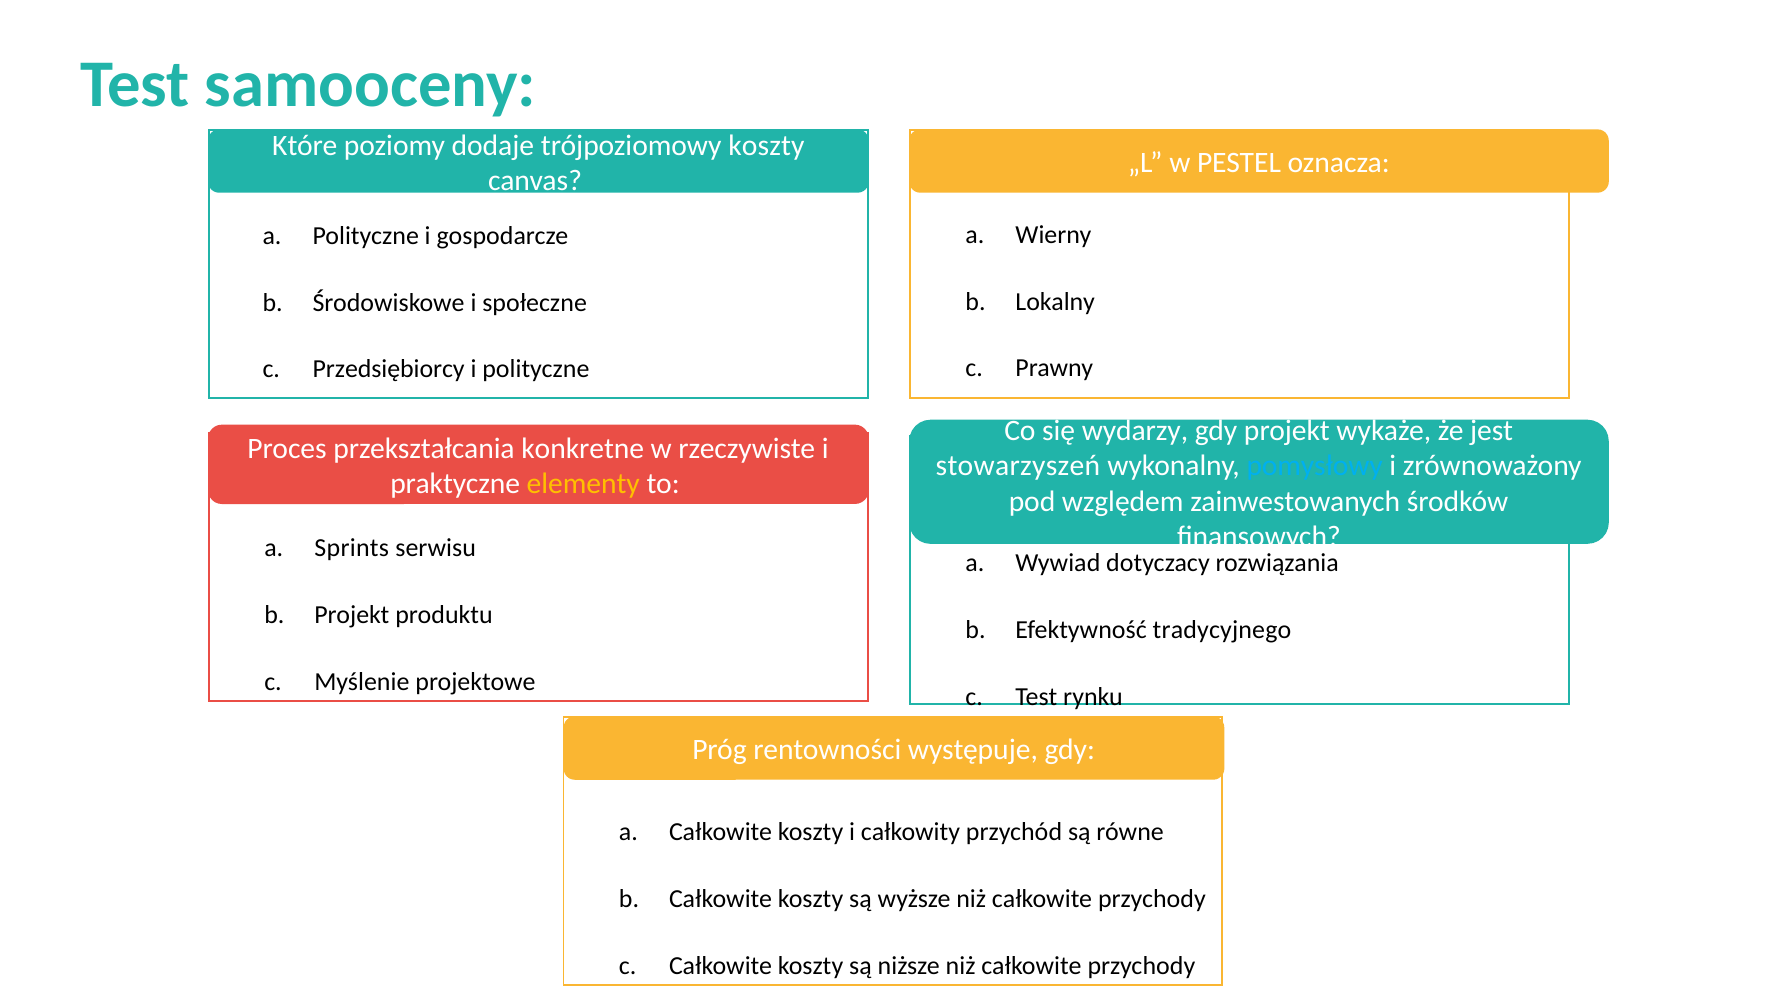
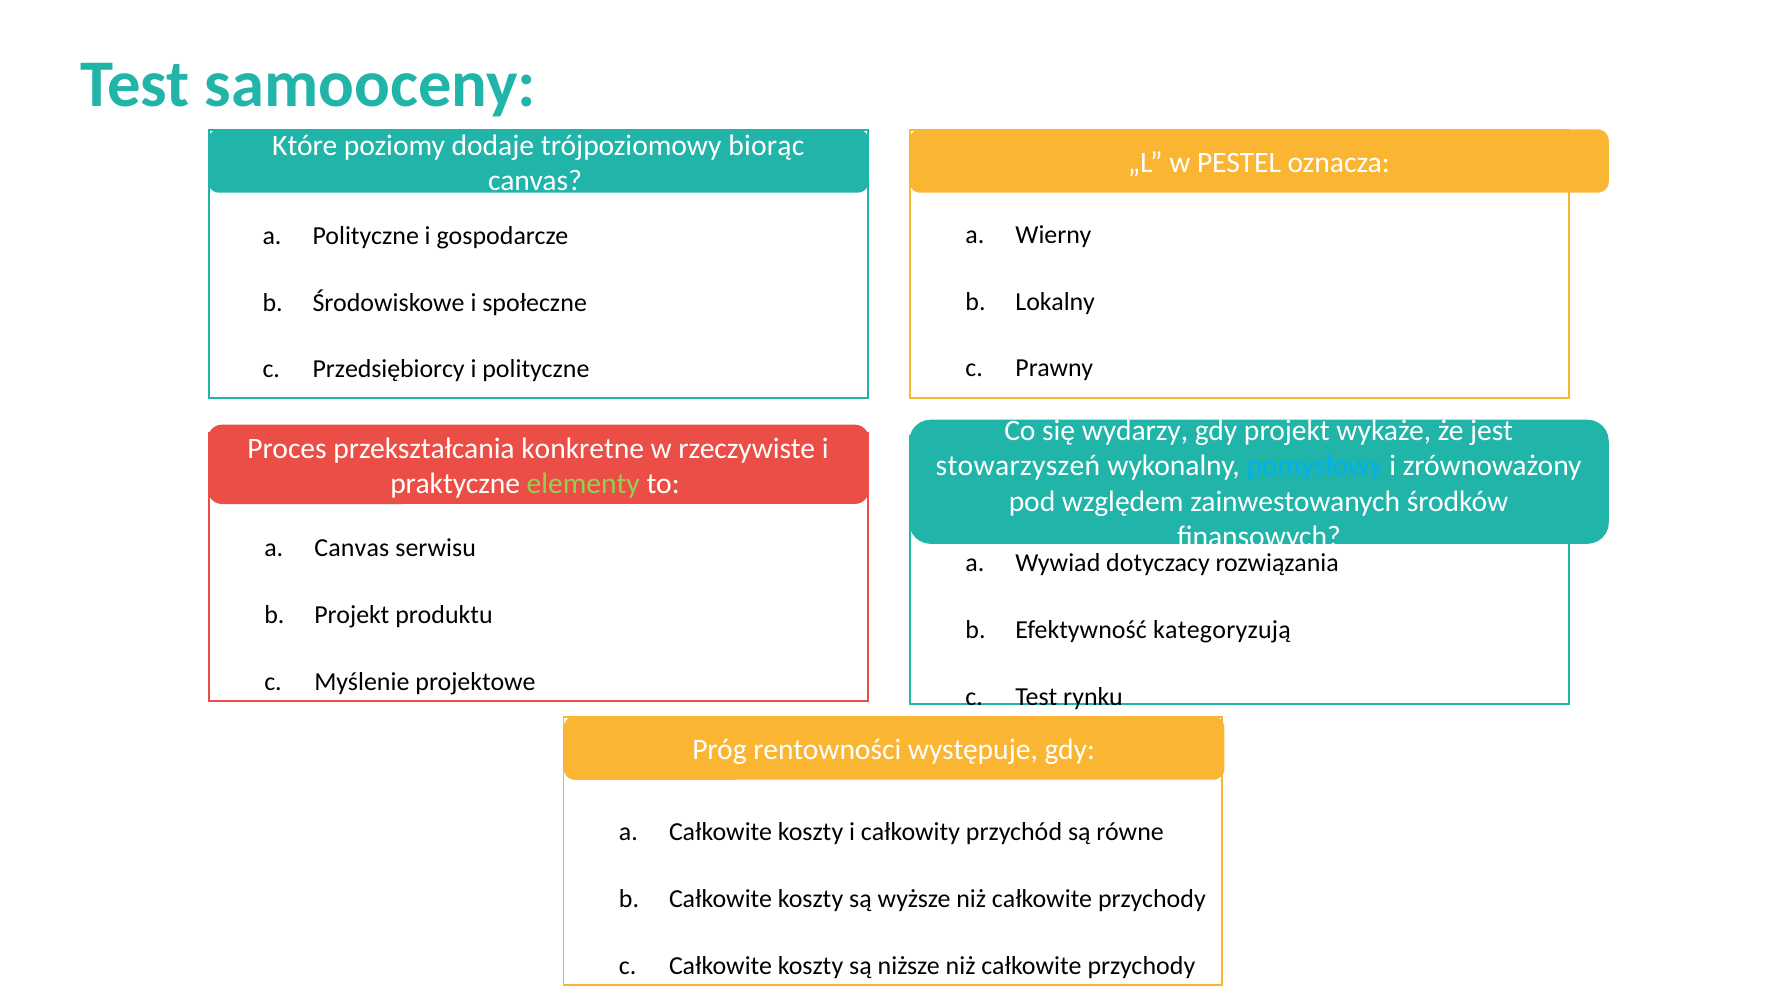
trójpoziomowy koszty: koszty -> biorąc (766, 145)
elementy colour: yellow -> light green (583, 484)
Sprints: Sprints -> Canvas (352, 548)
tradycyjnego: tradycyjnego -> kategoryzują (1222, 630)
